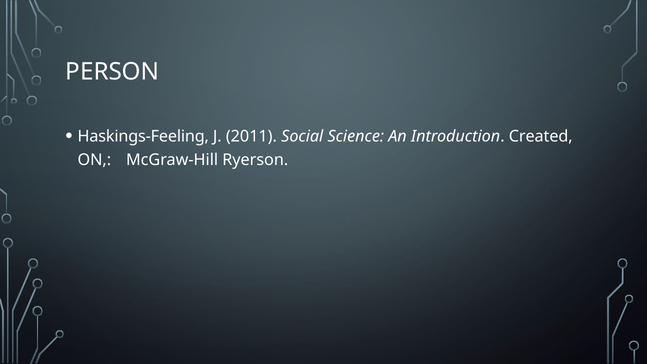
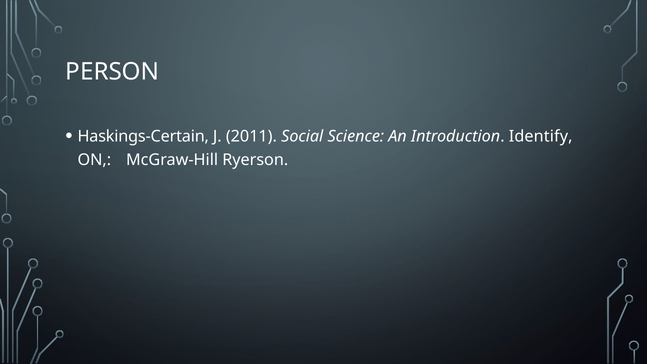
Haskings-Feeling: Haskings-Feeling -> Haskings-Certain (143, 137)
Created: Created -> Identify (541, 137)
